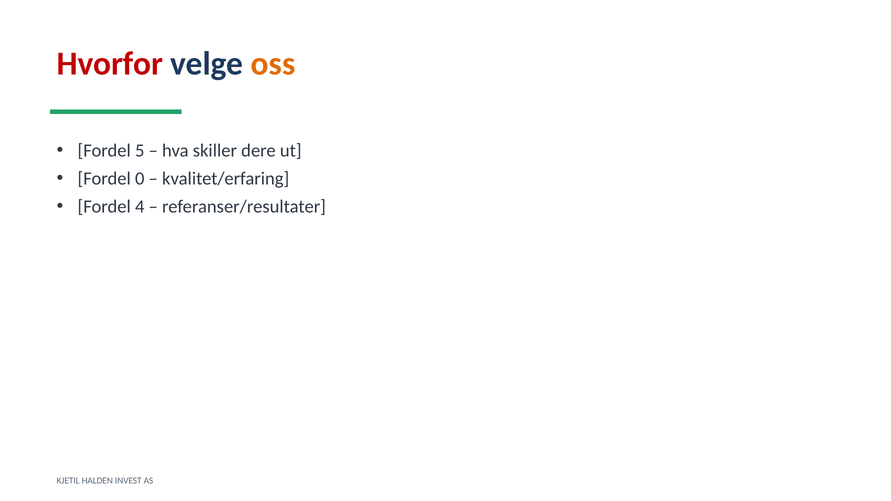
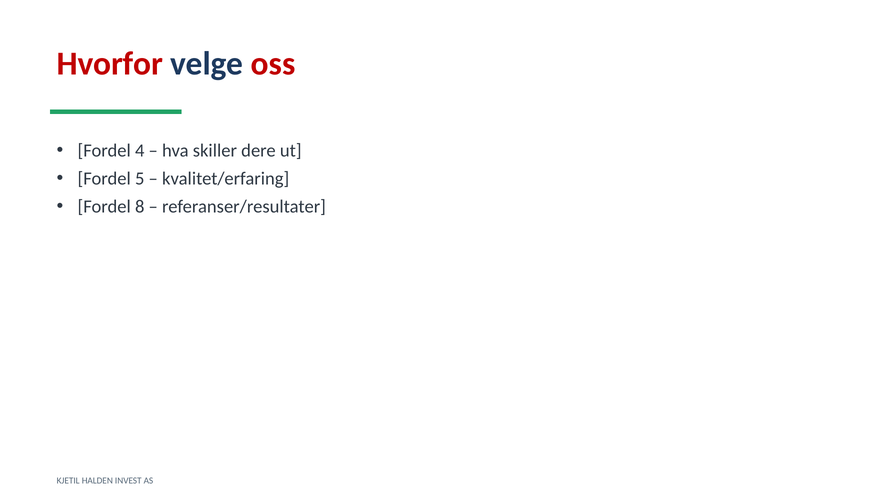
oss colour: orange -> red (273, 64)
5: 5 -> 4 (140, 151)
0: 0 -> 5 (140, 179)
4: 4 -> 8 (140, 207)
